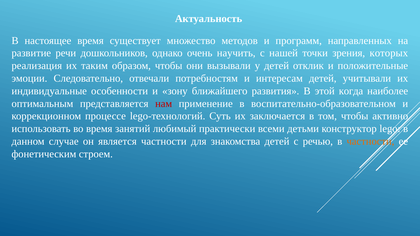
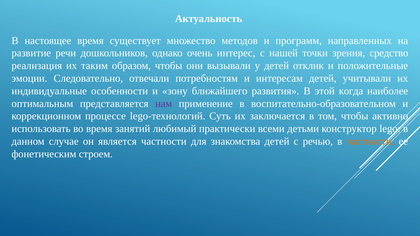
научить: научить -> интерес (236, 53)
которых: которых -> средство (389, 53)
нам colour: red -> purple (164, 104)
